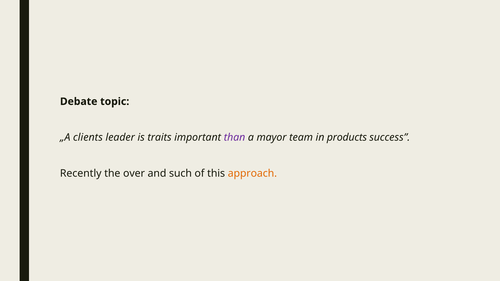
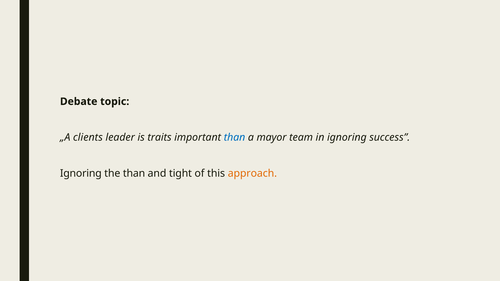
than colour: purple -> blue (234, 138)
in products: products -> ignoring (347, 138)
Recently: Recently -> Ignoring (81, 174)
the over: over -> than (134, 174)
such: such -> tight (180, 174)
